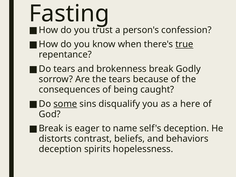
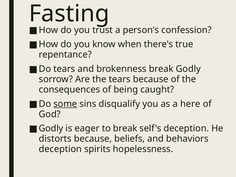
true underline: present -> none (184, 44)
Break: Break -> Godly (51, 128)
to name: name -> break (125, 128)
distorts contrast: contrast -> because (93, 139)
